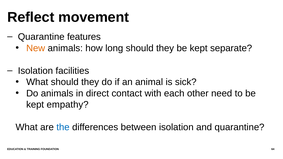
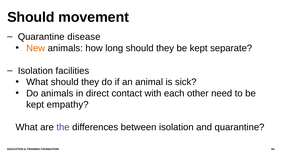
Reflect: Reflect -> Should (31, 17)
features: features -> disease (84, 37)
the colour: blue -> purple (63, 127)
